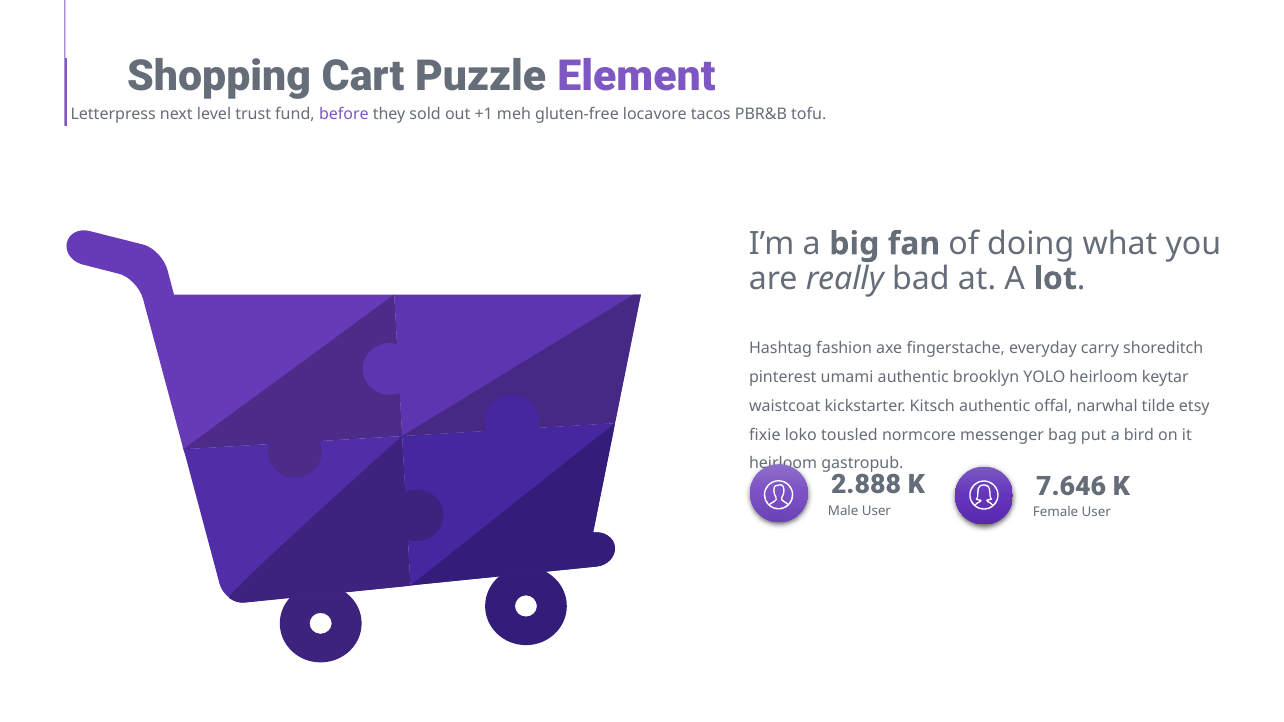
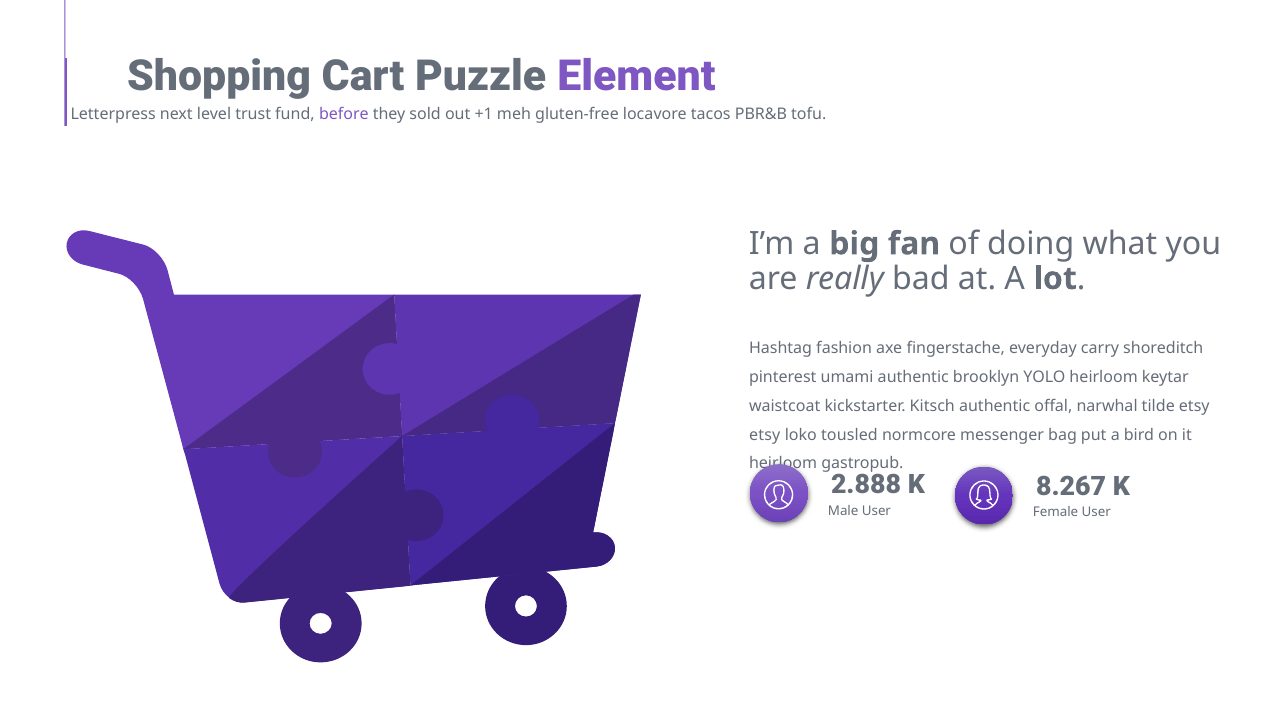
fixie: fixie -> etsy (765, 435)
7.646: 7.646 -> 8.267 (1071, 487)
